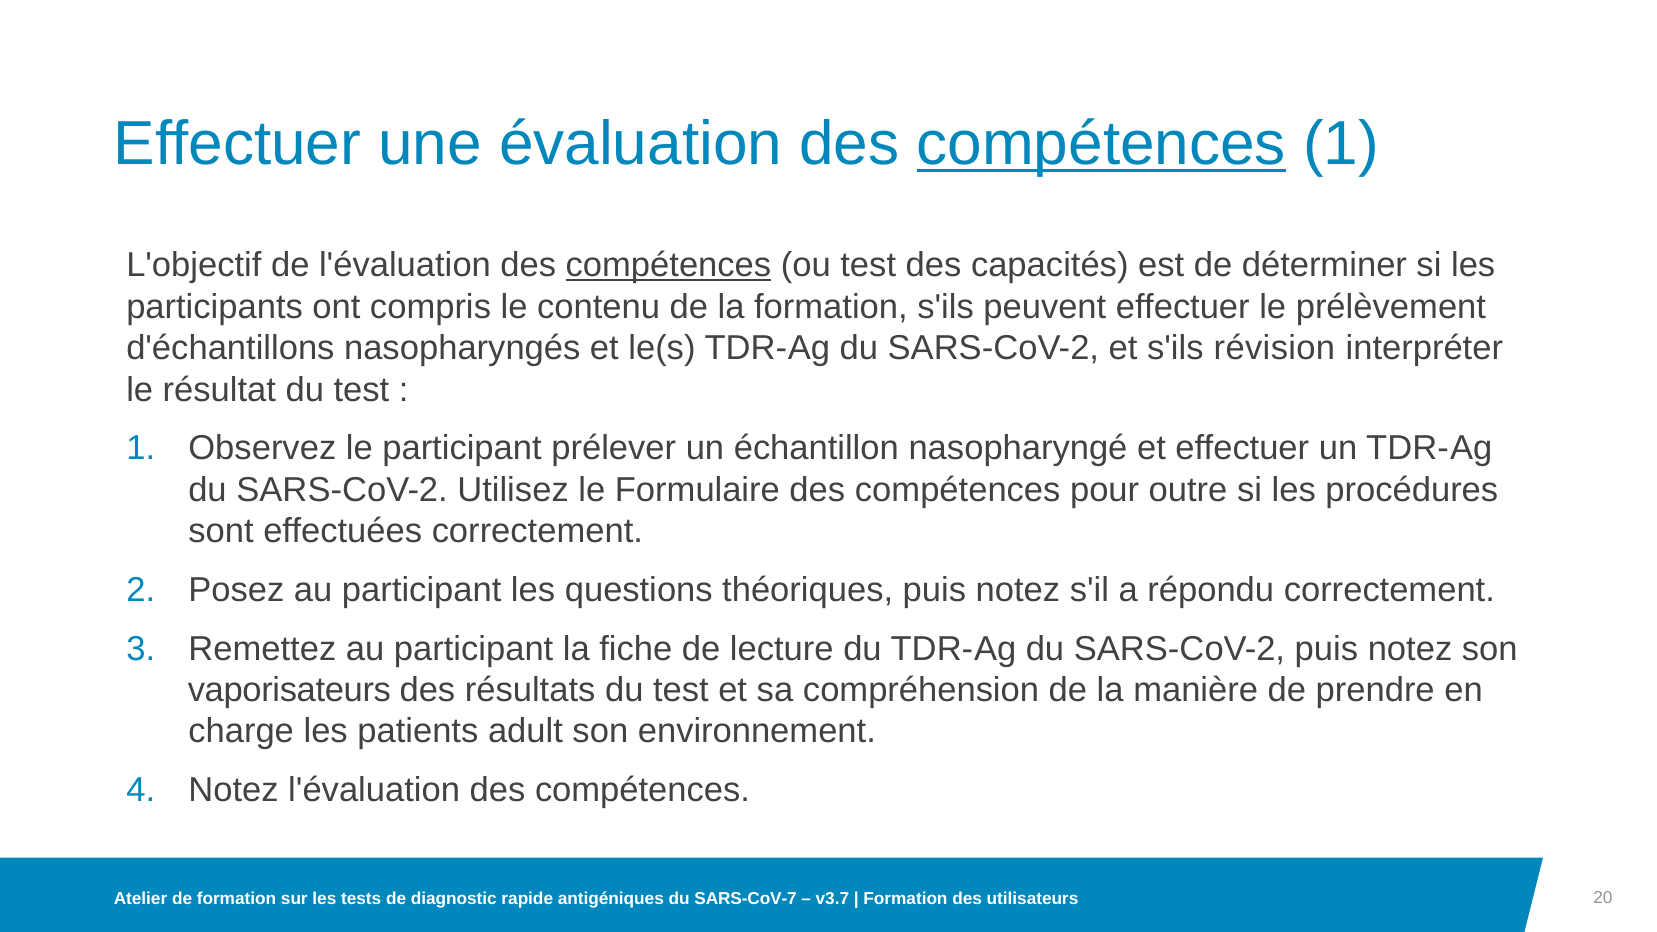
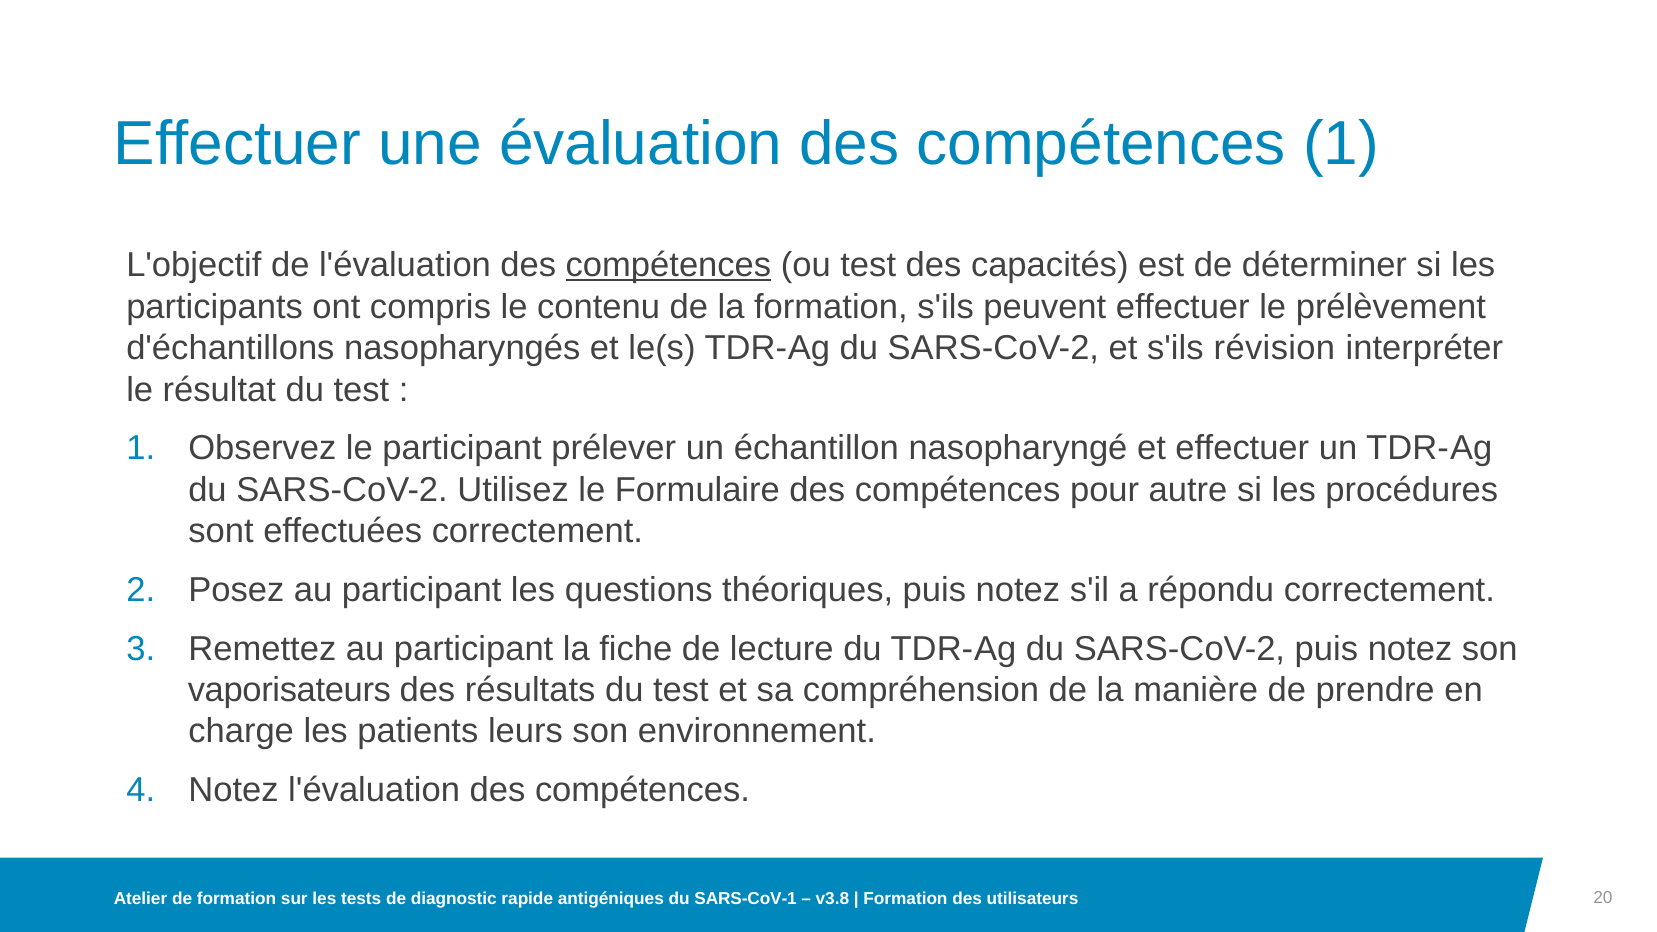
compétences underline: present -> none (1101, 144)
outre: outre -> autre (1188, 490)
adult: adult -> leurs (525, 732)
SARS-CoV-7: SARS-CoV-7 -> SARS-CoV-1 (746, 899)
v3.7: v3.7 -> v3.8 (832, 899)
